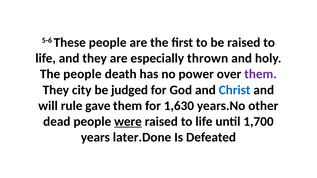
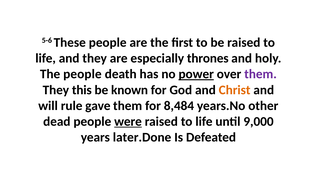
thrown: thrown -> thrones (208, 58)
power underline: none -> present (196, 74)
city: city -> this (82, 90)
judged: judged -> known (130, 90)
Christ colour: blue -> orange (235, 90)
1,630: 1,630 -> 8,484 (179, 106)
1,700: 1,700 -> 9,000 (258, 122)
